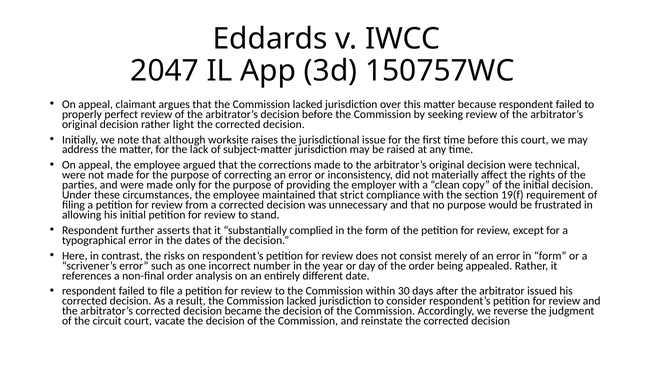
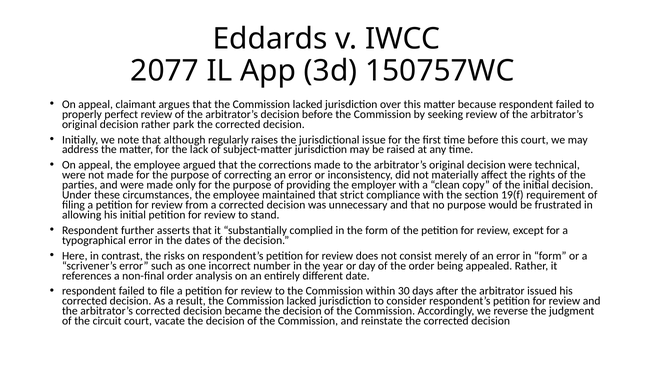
2047: 2047 -> 2077 (165, 71)
light: light -> park (184, 124)
worksite: worksite -> regularly (228, 140)
